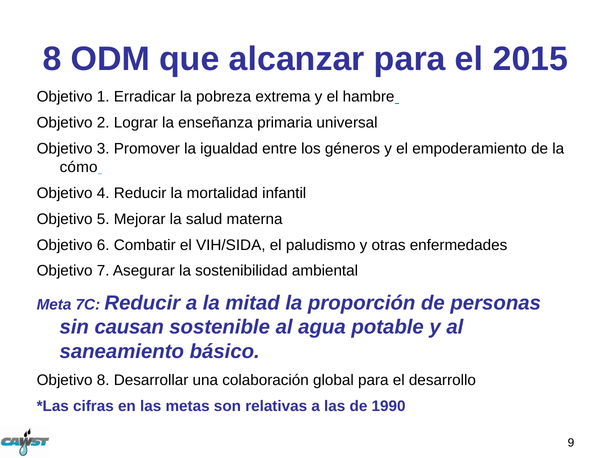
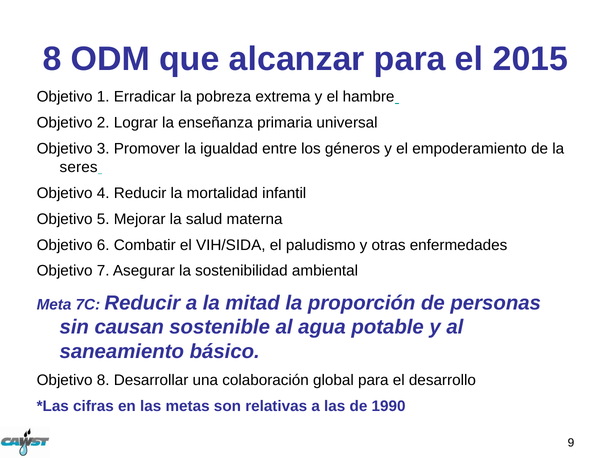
cómo: cómo -> seres (79, 167)
